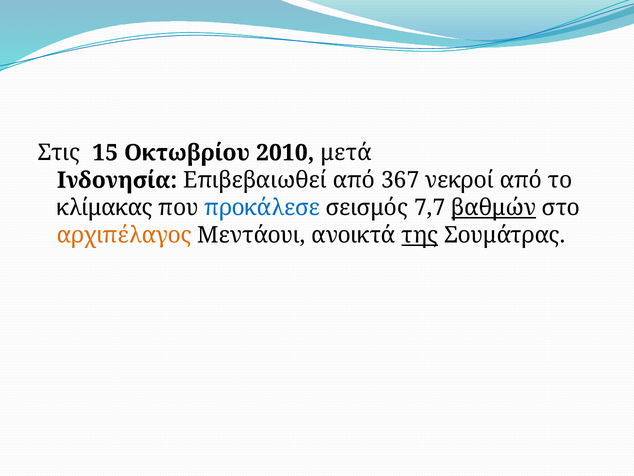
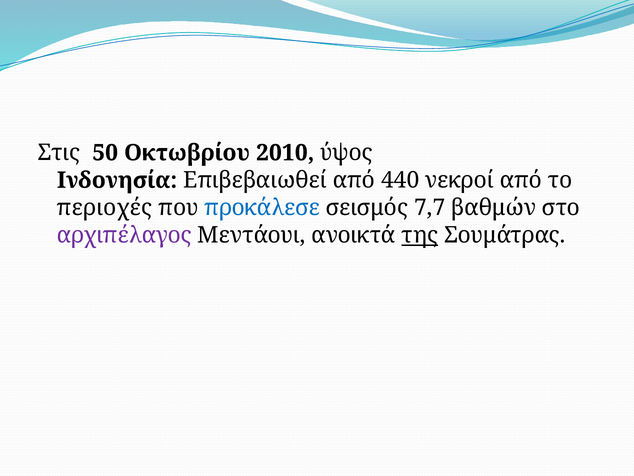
15: 15 -> 50 (105, 153)
μετά: μετά -> ύψος (346, 153)
367: 367 -> 440 (400, 180)
κλίμακας: κλίμακας -> περιοχές (105, 208)
βαθμών underline: present -> none (494, 208)
αρχιπέλαγος colour: orange -> purple (124, 235)
